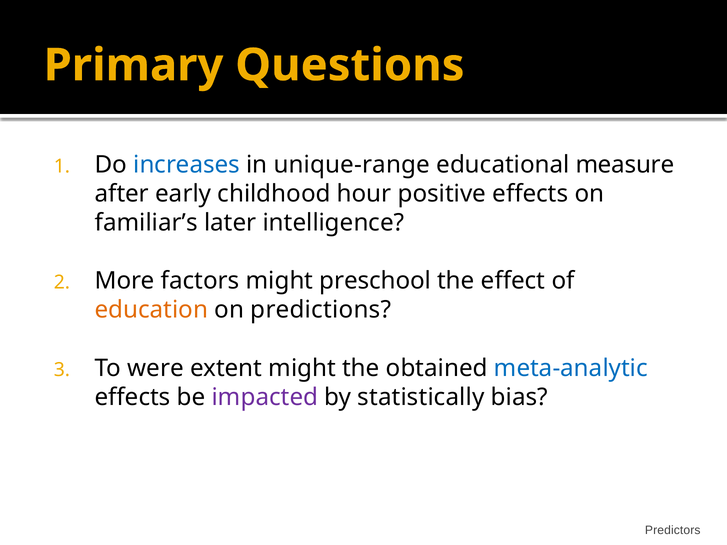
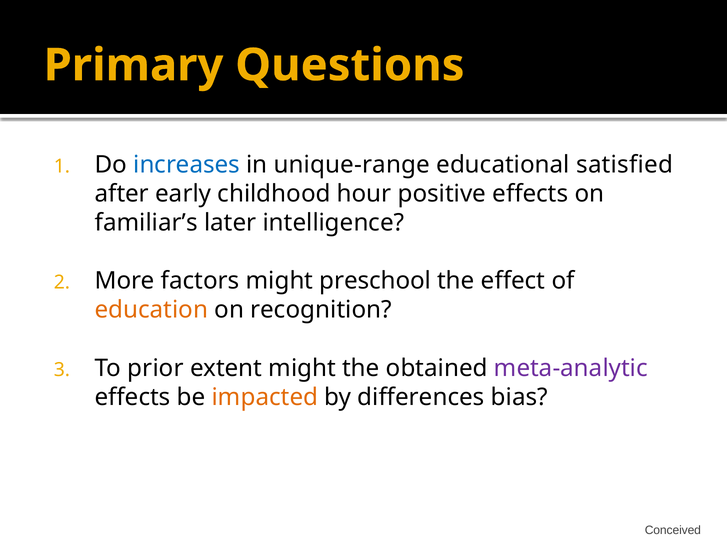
measure: measure -> satisfied (625, 165)
predictions: predictions -> recognition (321, 310)
were: were -> prior (156, 368)
meta-analytic colour: blue -> purple (571, 368)
impacted colour: purple -> orange (265, 397)
statistically: statistically -> differences (421, 397)
Predictors: Predictors -> Conceived (673, 530)
